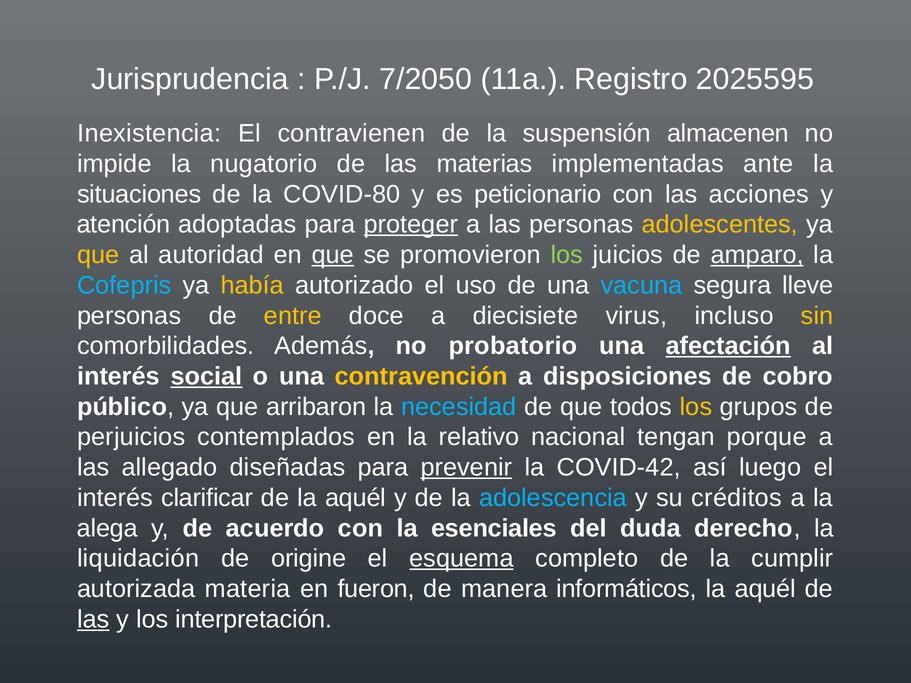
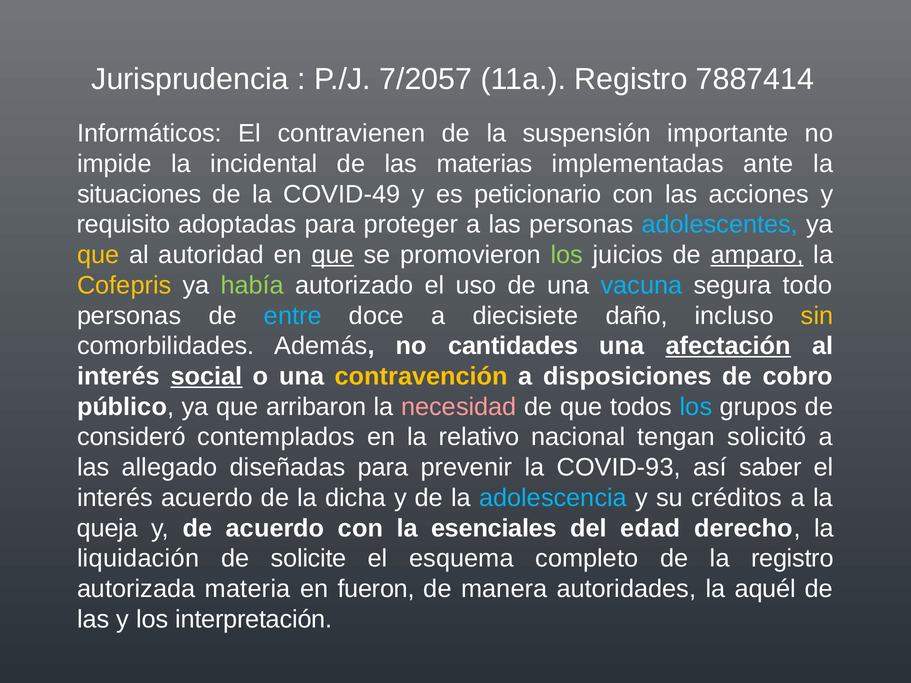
7/2050: 7/2050 -> 7/2057 (426, 79)
2025595: 2025595 -> 7887414 (755, 79)
Inexistencia: Inexistencia -> Informáticos (149, 133)
almacenen: almacenen -> importante (728, 133)
nugatorio: nugatorio -> incidental (264, 164)
COVID-80: COVID-80 -> COVID-49 (342, 194)
atención: atención -> requisito (124, 225)
proteger underline: present -> none (411, 225)
adolescentes colour: yellow -> light blue (720, 225)
Cofepris colour: light blue -> yellow (124, 285)
había colour: yellow -> light green (252, 285)
lleve: lleve -> todo (808, 285)
entre colour: yellow -> light blue (293, 316)
virus: virus -> daño (637, 316)
probatorio: probatorio -> cantidades (513, 346)
necesidad colour: light blue -> pink (459, 407)
los colour: yellow -> light blue (696, 407)
perjuicios: perjuicios -> consideró (131, 437)
porque: porque -> solicitó (767, 437)
prevenir underline: present -> none (466, 468)
COVID-42: COVID-42 -> COVID-93 (619, 468)
luego: luego -> saber (770, 468)
interés clarificar: clarificar -> acuerdo (207, 498)
de la aquél: aquél -> dicha (355, 498)
alega: alega -> queja (107, 528)
duda: duda -> edad (650, 528)
origine: origine -> solicite (309, 559)
esquema underline: present -> none (461, 559)
la cumplir: cumplir -> registro (792, 559)
informáticos: informáticos -> autoridades (626, 589)
las underline: present -> none (93, 620)
